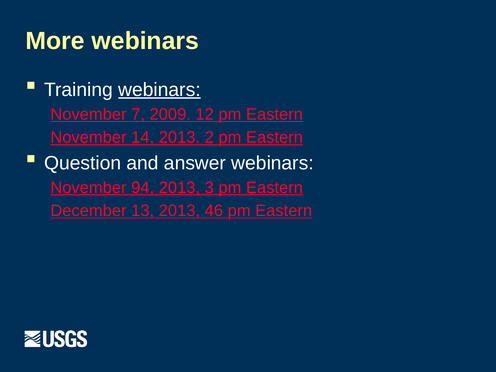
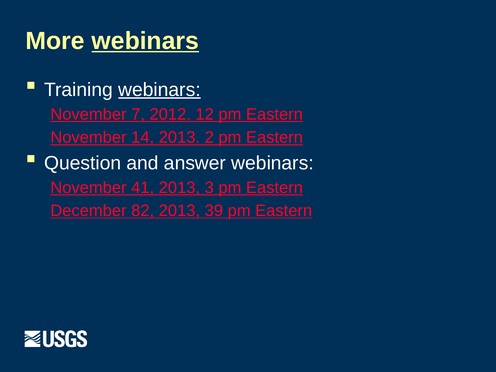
webinars underline: none -> present (145, 41)
2009: 2009 -> 2012 (170, 114)
94: 94 -> 41 (143, 188)
13: 13 -> 82 (143, 211)
46: 46 -> 39 (214, 211)
